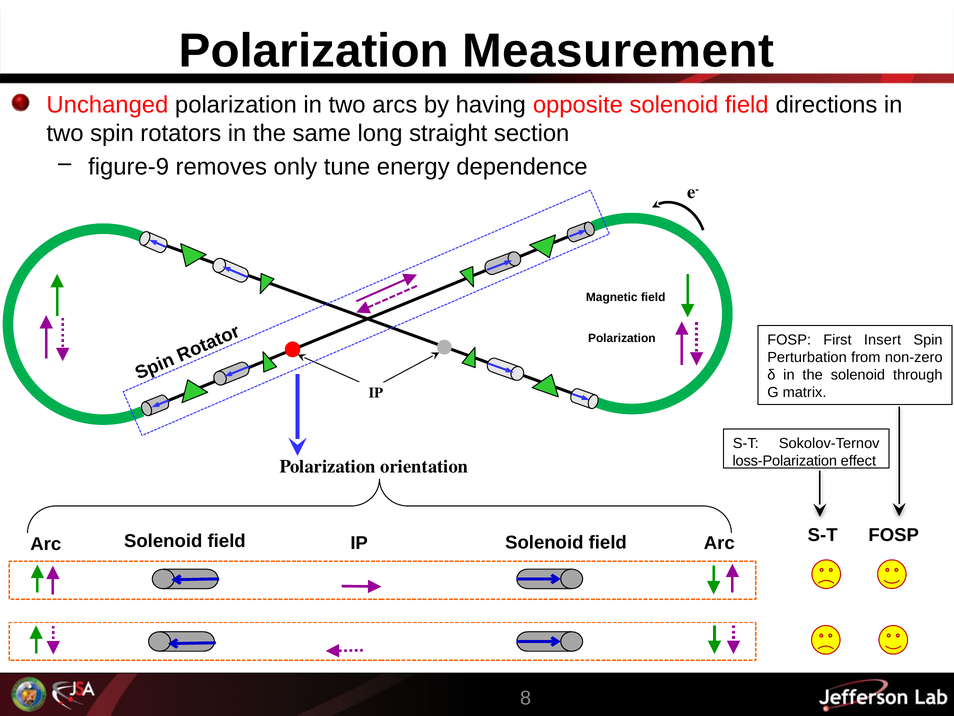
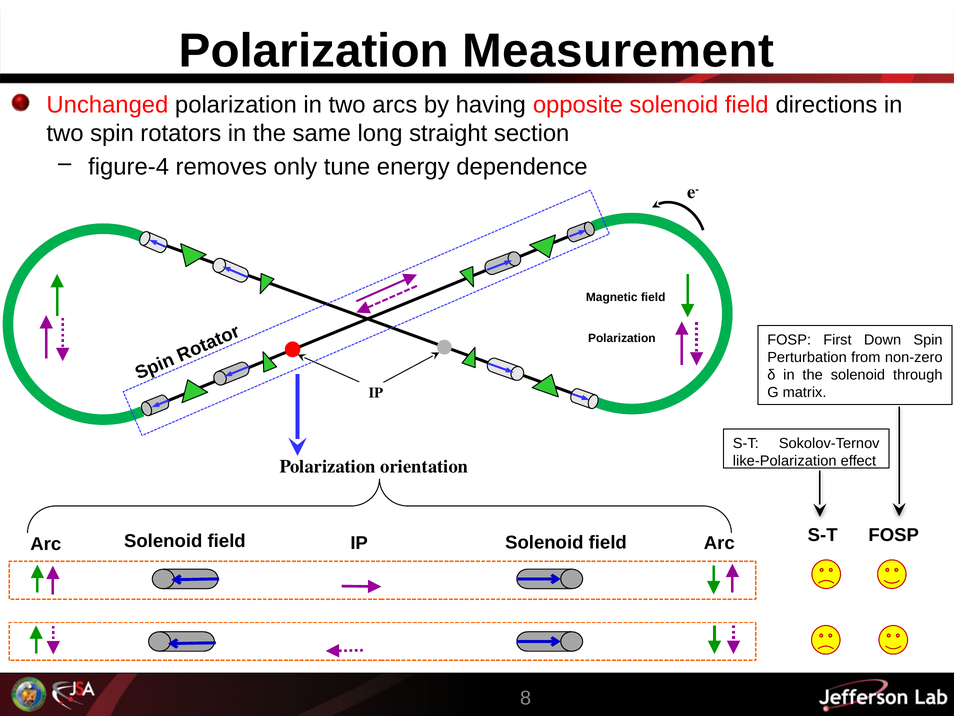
figure-9: figure-9 -> figure-4 (129, 167)
Insert: Insert -> Down (883, 340)
loss-Polarization: loss-Polarization -> like-Polarization (785, 461)
